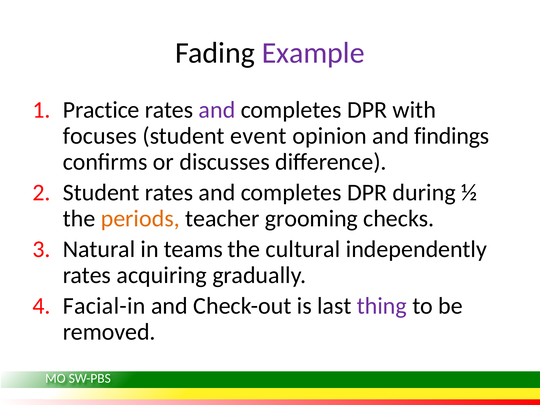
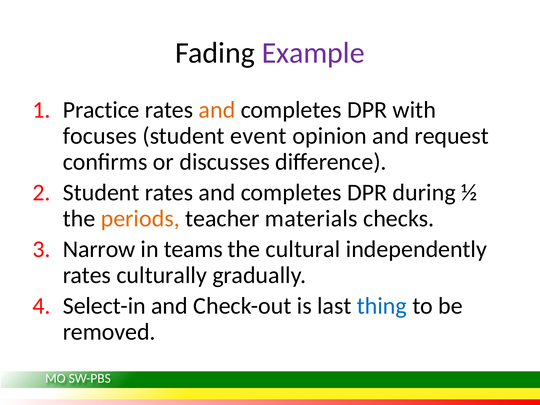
and colour: purple -> orange (217, 110)
findings: findings -> request (452, 136)
grooming: grooming -> materials (311, 219)
Natural: Natural -> Narrow (99, 249)
acquiring: acquiring -> culturally (162, 275)
Facial-in: Facial-in -> Select-in (104, 306)
thing colour: purple -> blue (382, 306)
